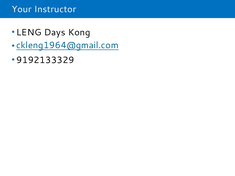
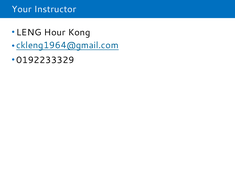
Days: Days -> Hour (55, 32)
9192133329: 9192133329 -> 0192233329 (45, 60)
